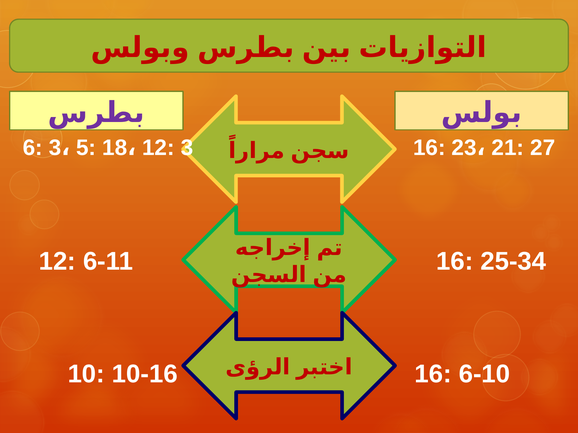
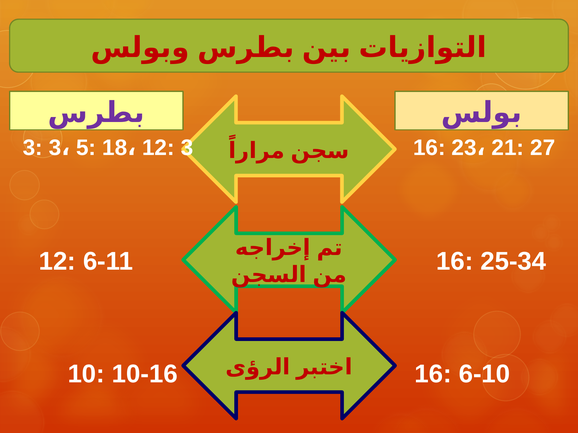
6: 6 -> 3 (33, 148)
